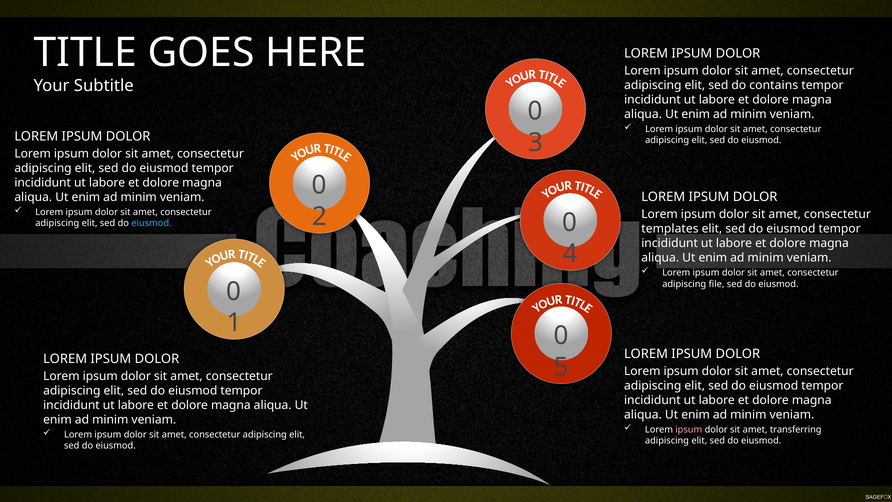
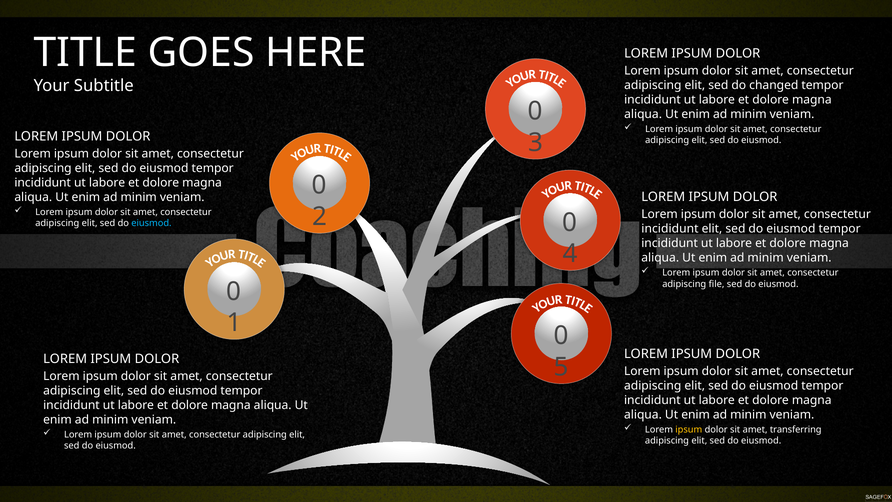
contains: contains -> changed (774, 85)
templates: templates -> incididunt (670, 229)
ipsum colour: pink -> yellow (689, 429)
